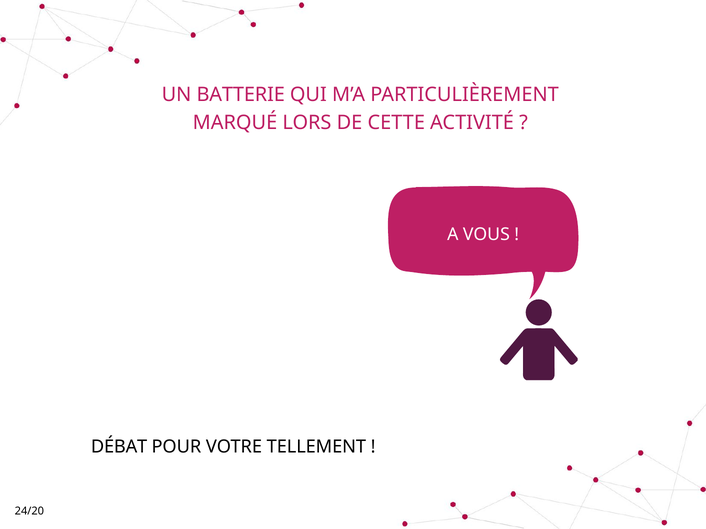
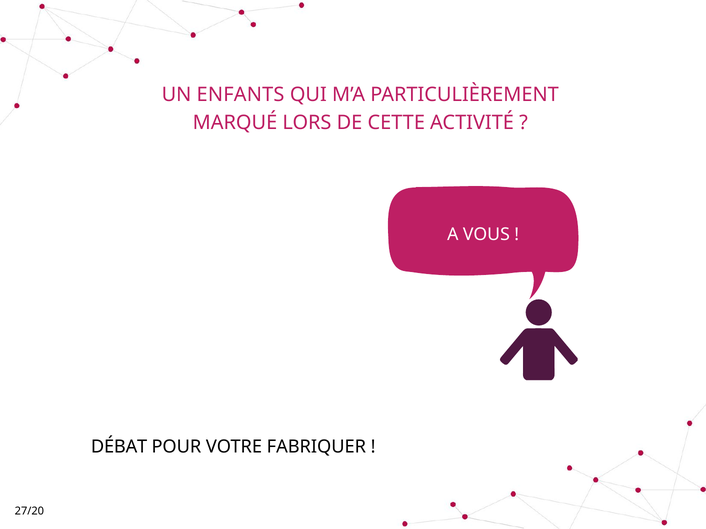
BATTERIE: BATTERIE -> ENFANTS (241, 95)
TELLEMENT: TELLEMENT -> FABRIQUER (316, 447)
24/20: 24/20 -> 27/20 (29, 511)
